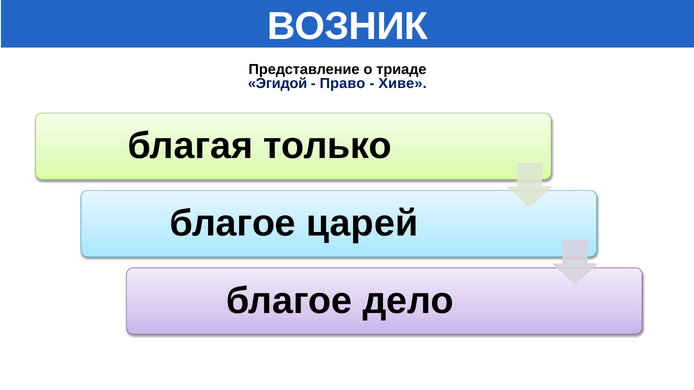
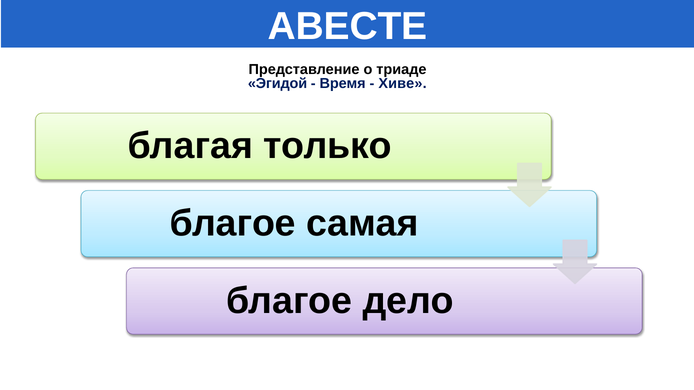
ВОЗНИК: ВОЗНИК -> АВЕСТЕ (348, 26)
Право: Право -> Время (343, 83)
царей: царей -> самая (363, 224)
